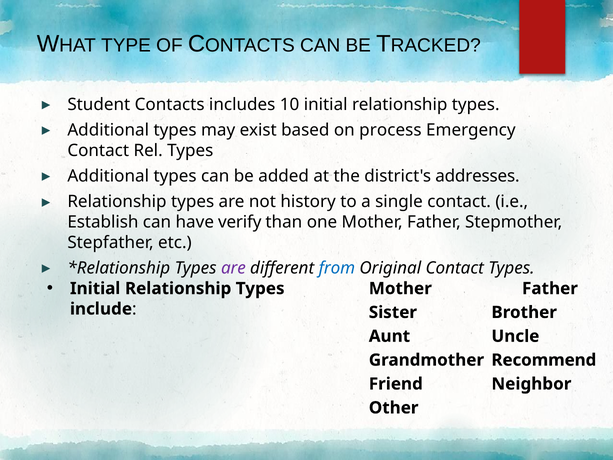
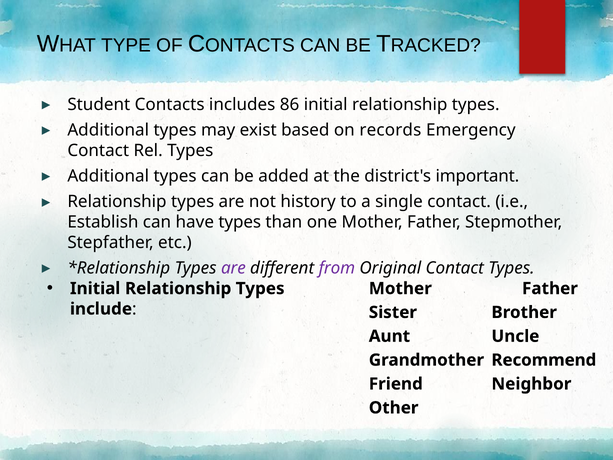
10: 10 -> 86 (290, 104)
process: process -> records (390, 130)
addresses: addresses -> important (477, 176)
have verify: verify -> types (240, 222)
from colour: blue -> purple (337, 268)
